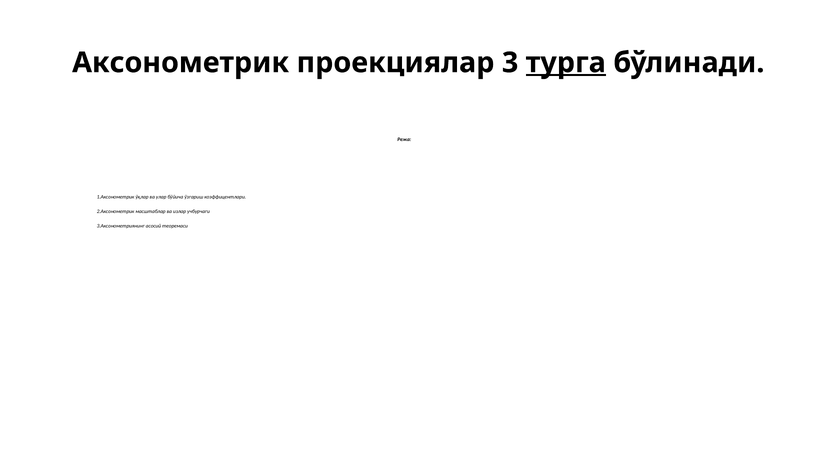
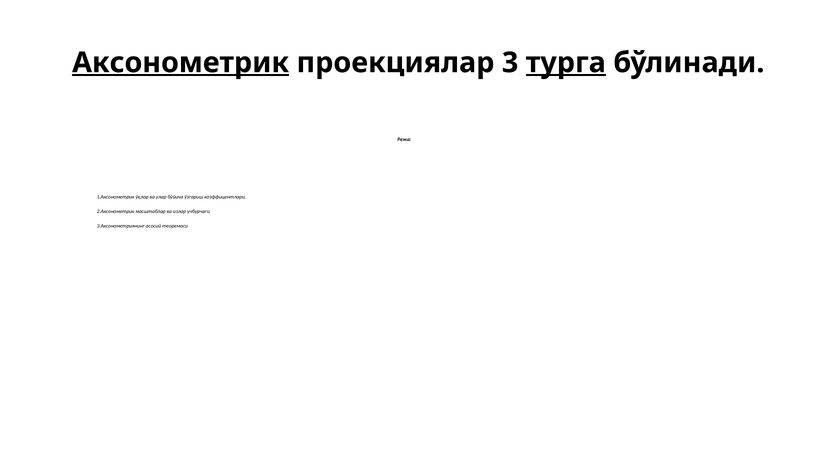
Аксонометрик underline: none -> present (181, 63)
